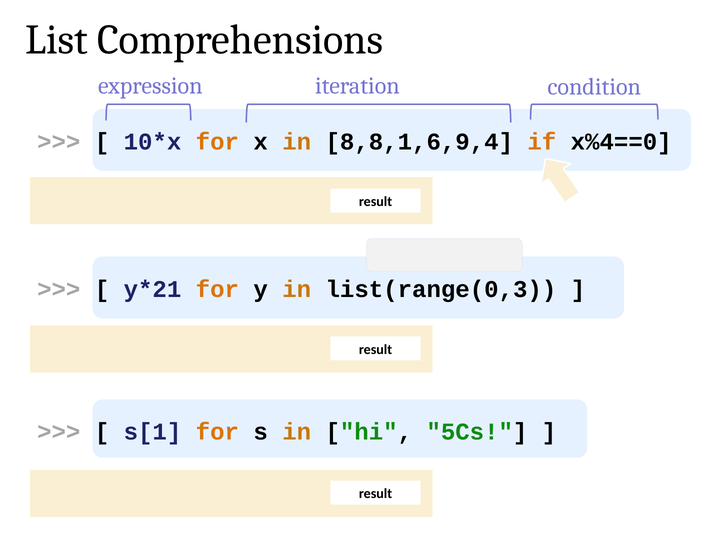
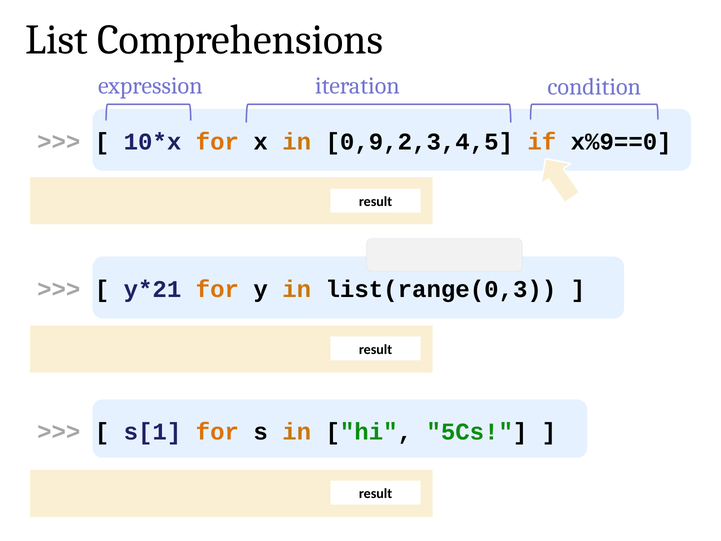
8,8,1,6,9,4: 8,8,1,6,9,4 -> 0,9,2,3,4,5 (419, 142)
x%4==0: x%4==0 -> x%9==0 (621, 142)
